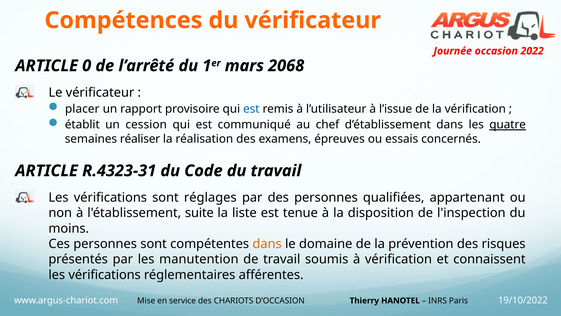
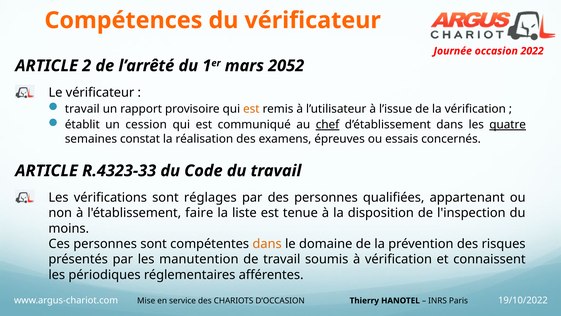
0: 0 -> 2 (87, 66)
2068: 2068 -> 2052 (286, 66)
placer: placer -> travail (82, 109)
est colour: blue -> orange (251, 109)
chef underline: none -> present (328, 125)
réaliser: réaliser -> constat (140, 139)
R.4323-31: R.4323-31 -> R.4323-33 (119, 171)
suite: suite -> faire (199, 213)
vérifications: vérifications -> périodiques (105, 274)
